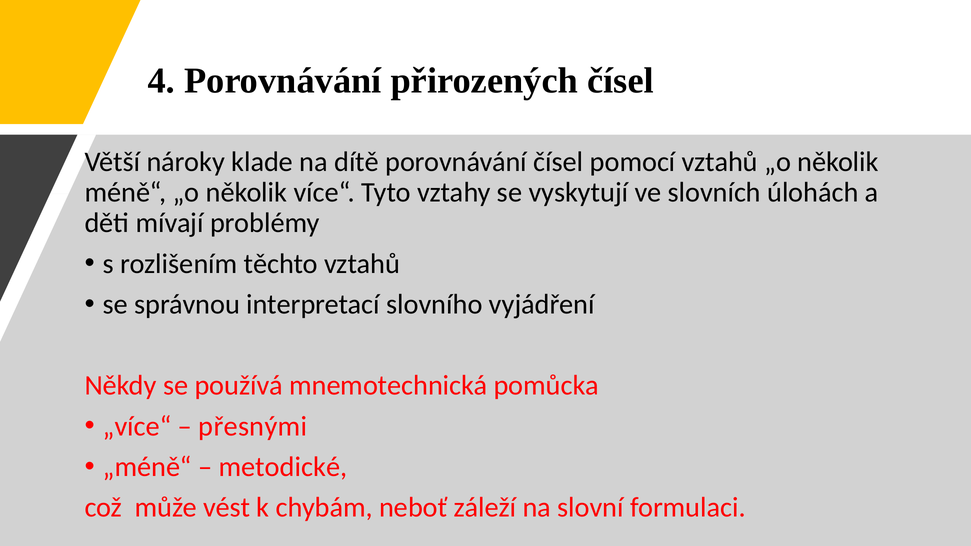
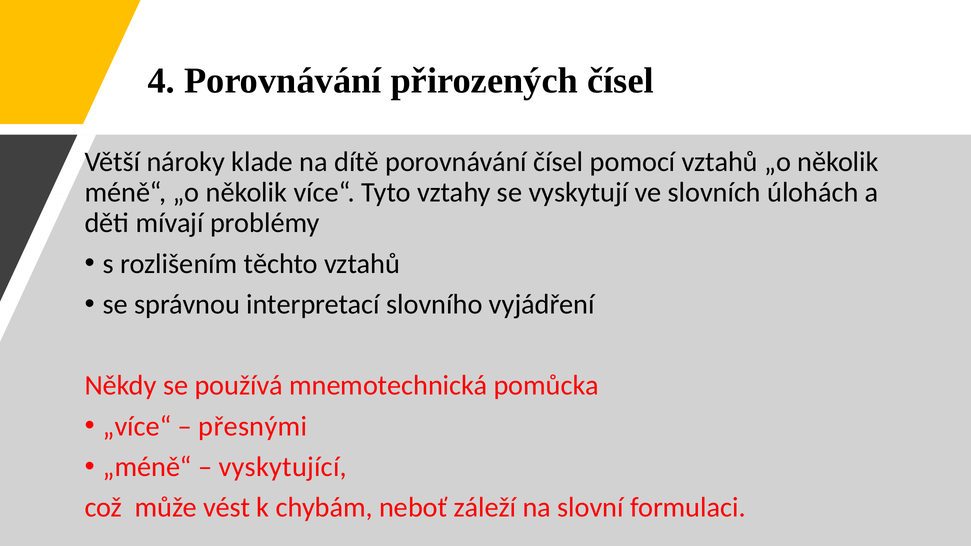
metodické: metodické -> vyskytující (283, 467)
